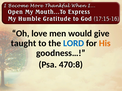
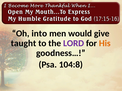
love: love -> into (39, 34)
LORD colour: blue -> purple (74, 43)
470:8: 470:8 -> 104:8 (71, 65)
